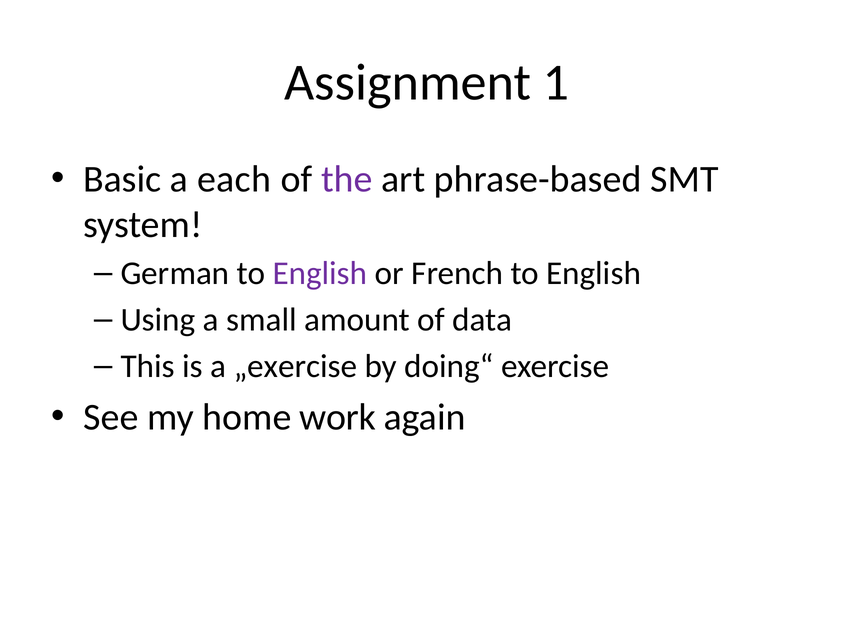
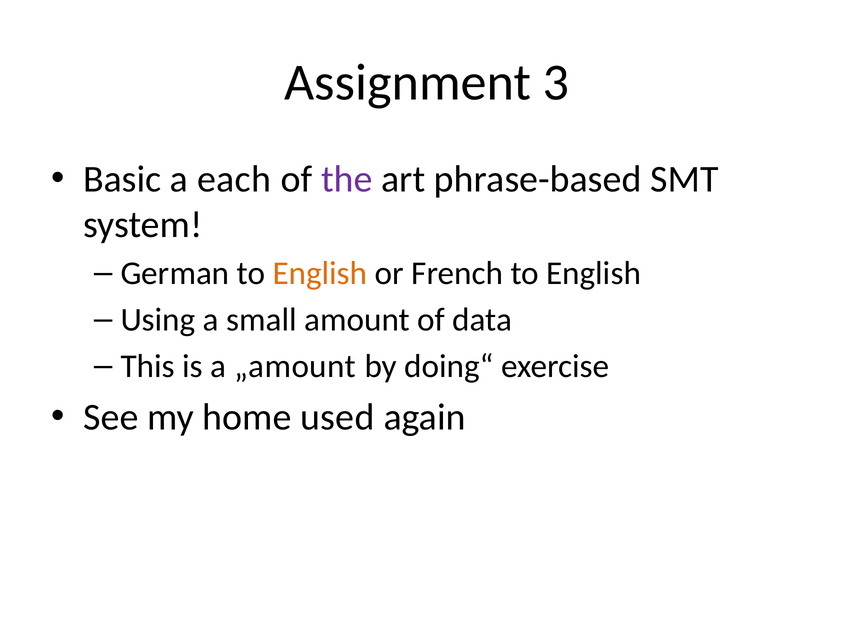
1: 1 -> 3 (556, 83)
English colour: purple -> orange (320, 274)
„exercise: „exercise -> „amount (295, 367)
work: work -> used (337, 417)
